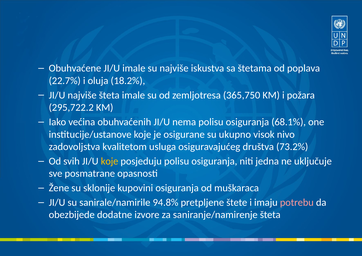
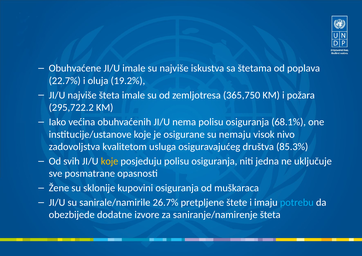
18.2%: 18.2% -> 19.2% (128, 81)
ukupno: ukupno -> nemaju (235, 134)
73.2%: 73.2% -> 85.3% (292, 147)
94.8%: 94.8% -> 26.7% (166, 203)
potrebu colour: pink -> light blue (297, 203)
